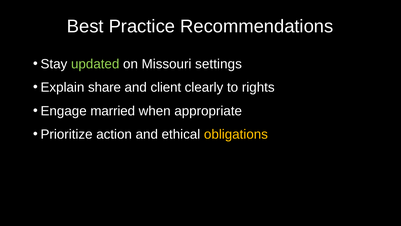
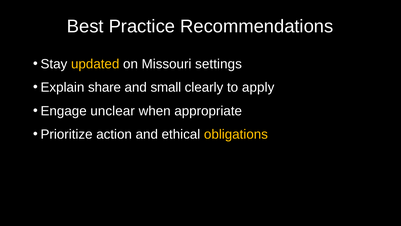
updated colour: light green -> yellow (95, 64)
client: client -> small (166, 87)
rights: rights -> apply (258, 87)
married: married -> unclear (113, 111)
